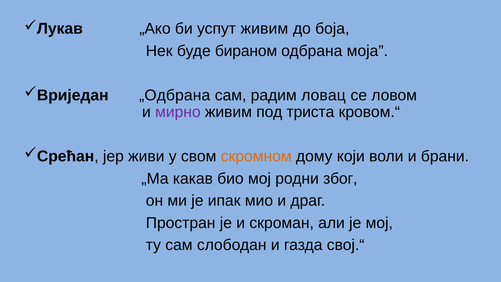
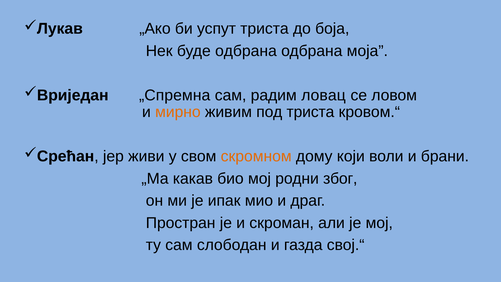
успут живим: живим -> триста (264, 29)
буде бираном: бираном -> одбрана (246, 51)
„Одбрана: „Одбрана -> „Спремна (175, 95)
мирно colour: purple -> orange (178, 112)
